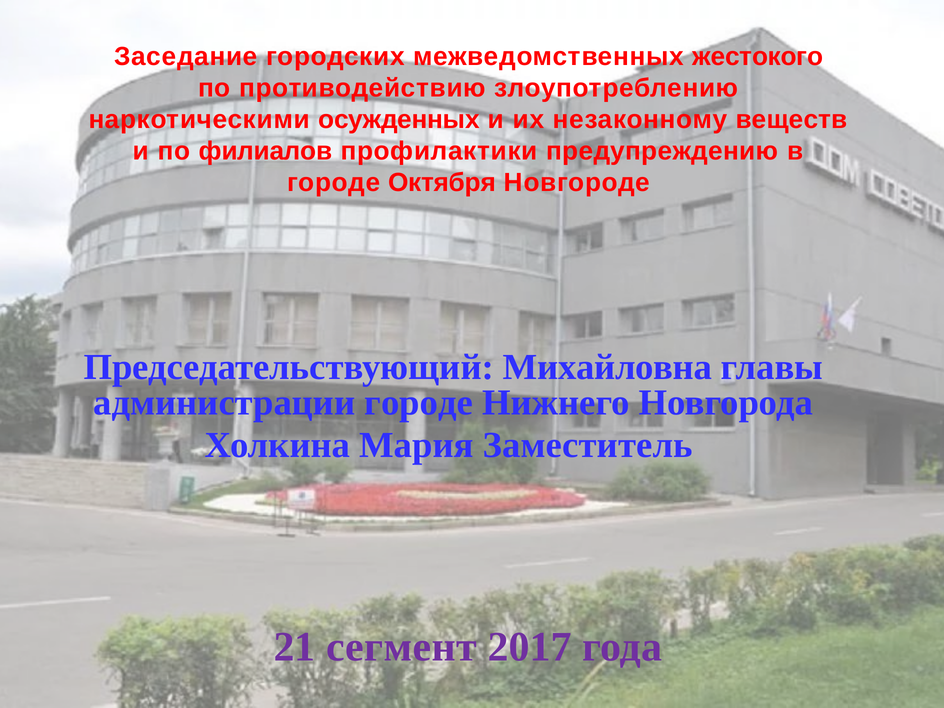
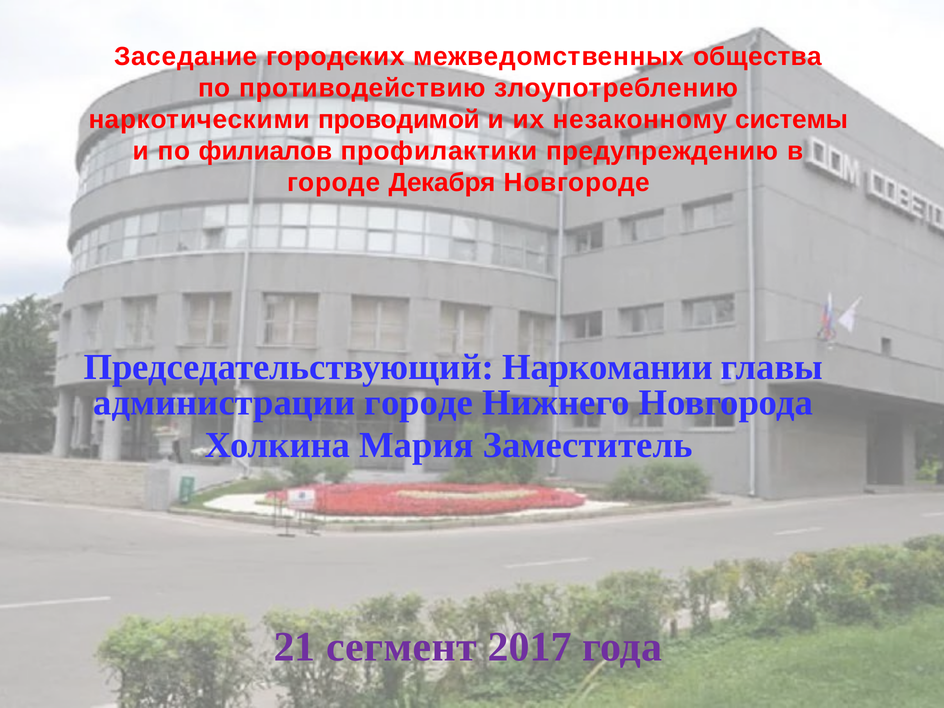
жестокого: жестокого -> общества (757, 57)
осужденных: осужденных -> проводимой (399, 120)
веществ: веществ -> системы (792, 120)
Октября: Октября -> Декабря (442, 183)
Михайловна: Михайловна -> Наркомании (608, 367)
